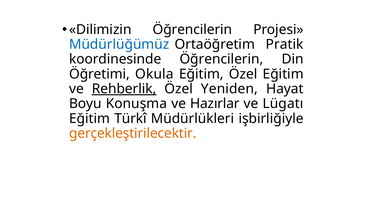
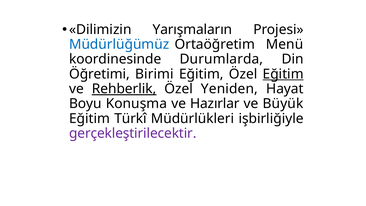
Dilimizin Öğrencilerin: Öğrencilerin -> Yarışmaların (192, 29)
Pratik: Pratik -> Menü (285, 44)
koordinesinde Öğrencilerin: Öğrencilerin -> Durumlarda (221, 59)
Okula: Okula -> Birimi (154, 74)
Eğitim underline: none -> present (283, 74)
Lügatı: Lügatı -> Büyük (283, 104)
gerçekleştirilecektir colour: orange -> purple (133, 133)
